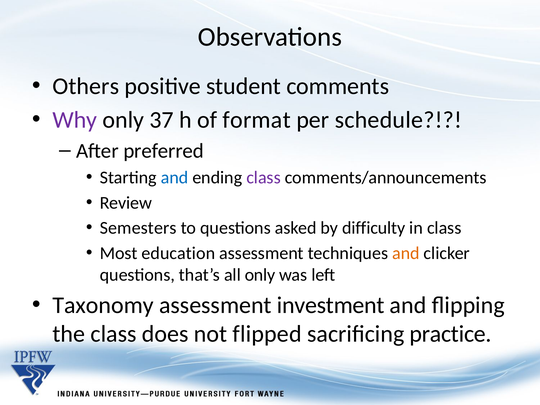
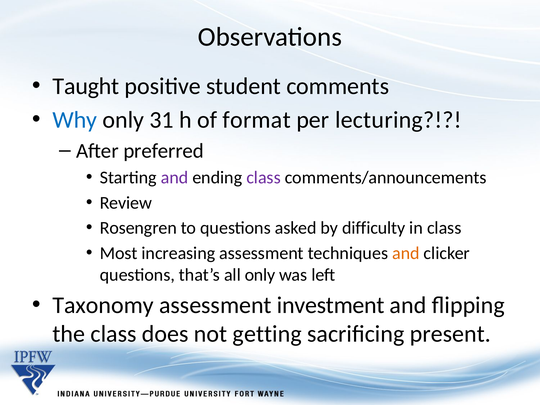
Others: Others -> Taught (86, 86)
Why colour: purple -> blue (75, 120)
37: 37 -> 31 (162, 120)
schedule: schedule -> lecturing (398, 120)
and colour: blue -> purple (175, 178)
Semesters: Semesters -> Rosengren (138, 228)
education: education -> increasing (178, 253)
flipped: flipped -> getting (267, 334)
practice: practice -> present (450, 334)
